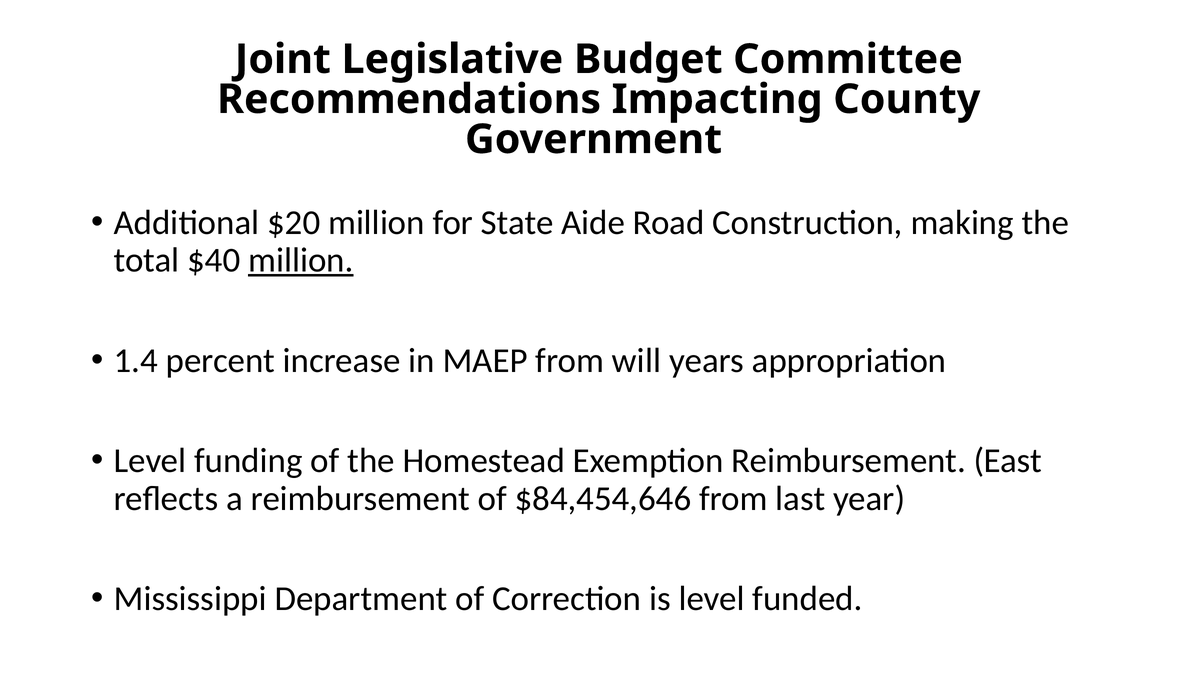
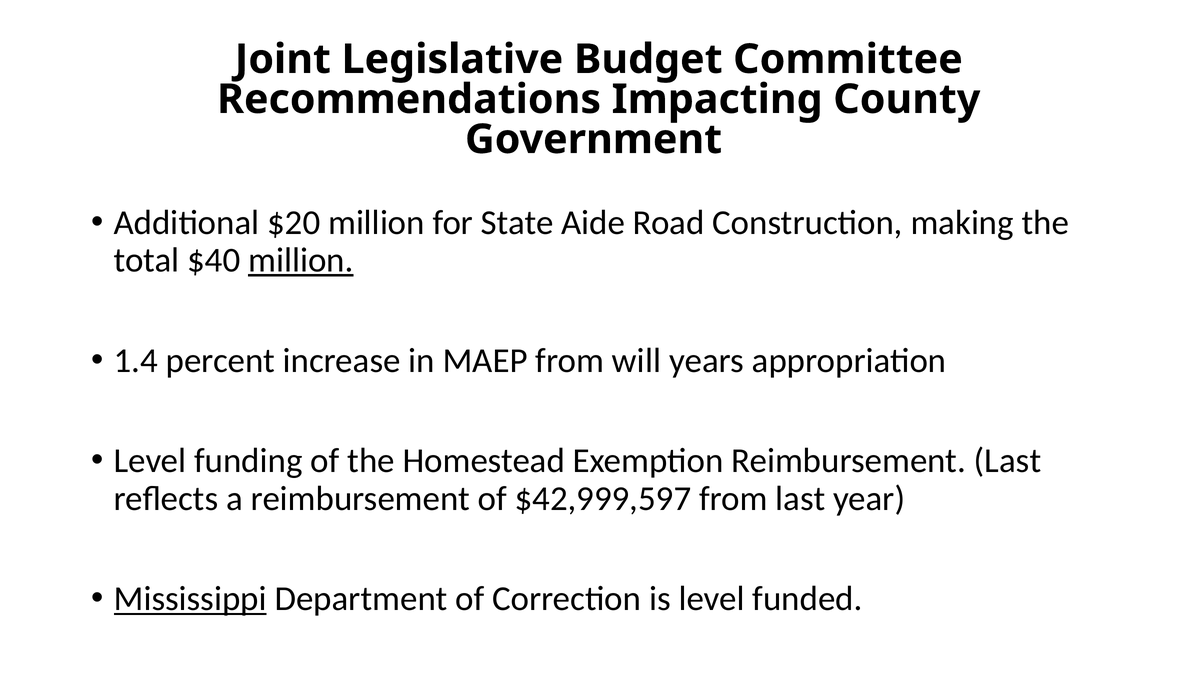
Reimbursement East: East -> Last (1007, 461)
$84,454,646: $84,454,646 -> $42,999,597 (603, 498)
Mississippi underline: none -> present (190, 599)
